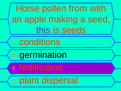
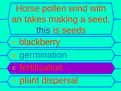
from: from -> wind (78, 8)
apple: apple -> takes (35, 19)
conditions: conditions -> blackberry (40, 42)
germination colour: black -> blue (43, 55)
